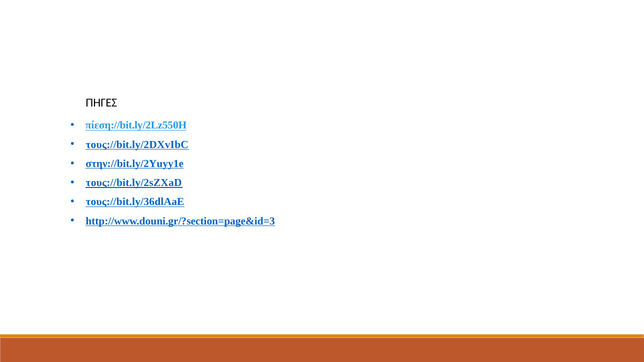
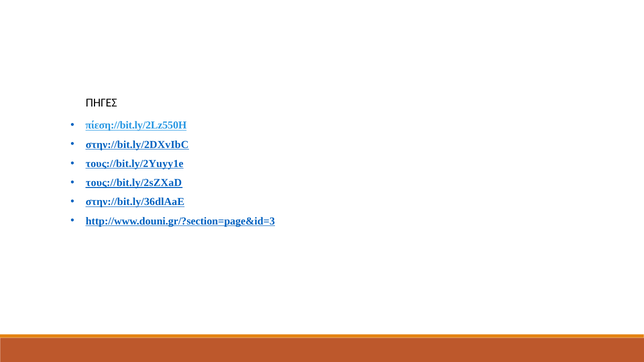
τους://bit.ly/2DXvIbC: τους://bit.ly/2DXvIbC -> στην://bit.ly/2DXvIbC (137, 145)
στην://bit.ly/2Yuyy1e: στην://bit.ly/2Yuyy1e -> τους://bit.ly/2Yuyy1e (135, 164)
τους://bit.ly/36dlAaE: τους://bit.ly/36dlAaE -> στην://bit.ly/36dlAaE (135, 202)
